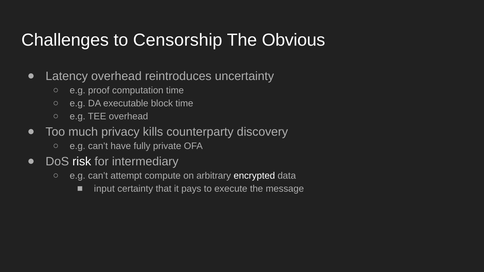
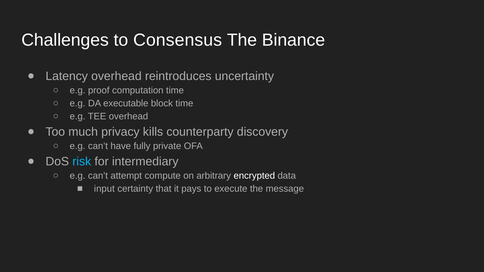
Censorship: Censorship -> Consensus (178, 40)
Obvious: Obvious -> Binance (293, 40)
risk colour: white -> light blue (82, 162)
